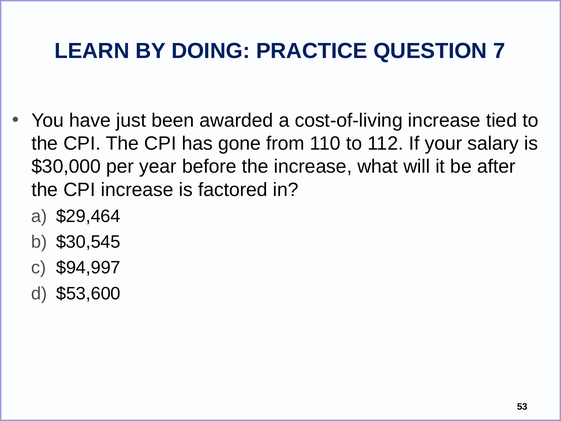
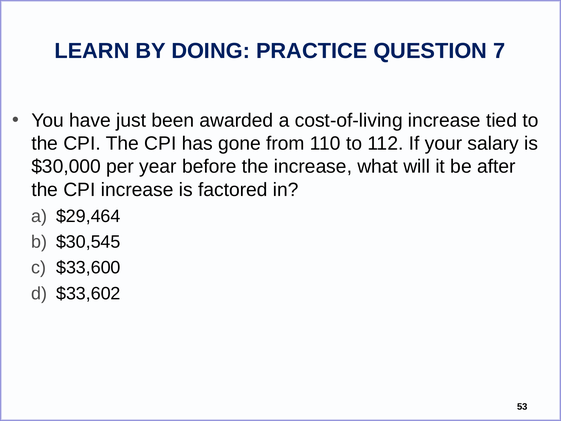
$94,997: $94,997 -> $33,600 (88, 268)
$53,600: $53,600 -> $33,602 (88, 293)
